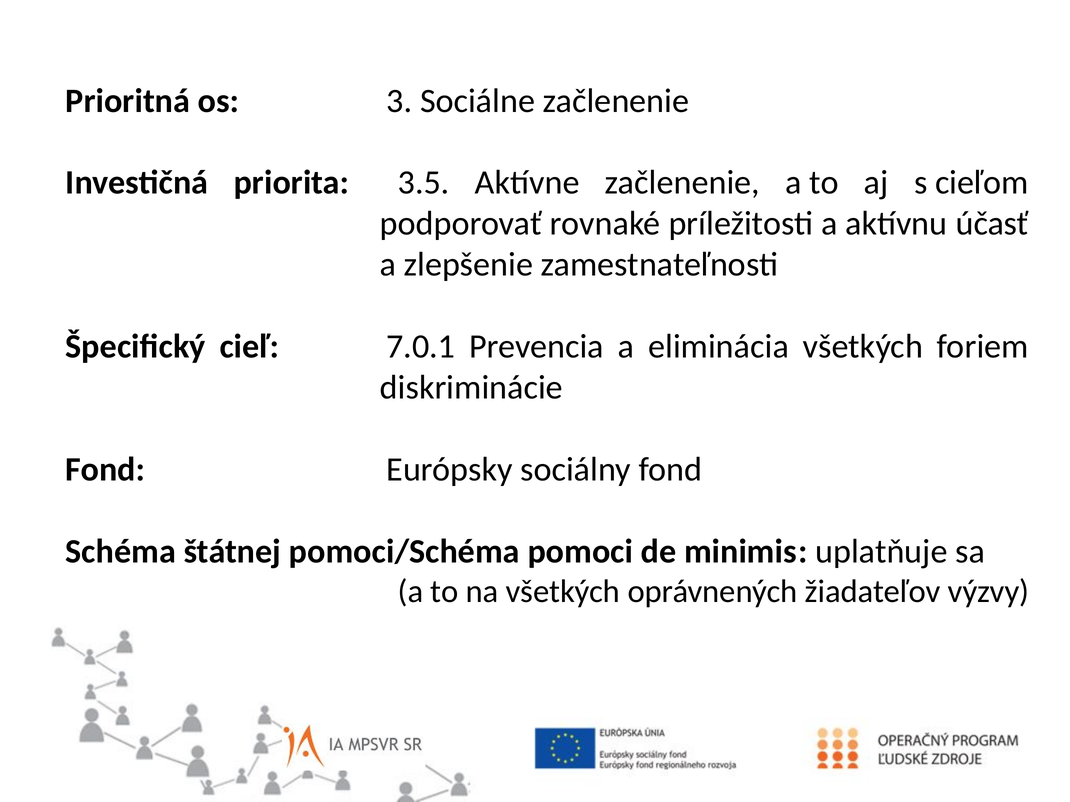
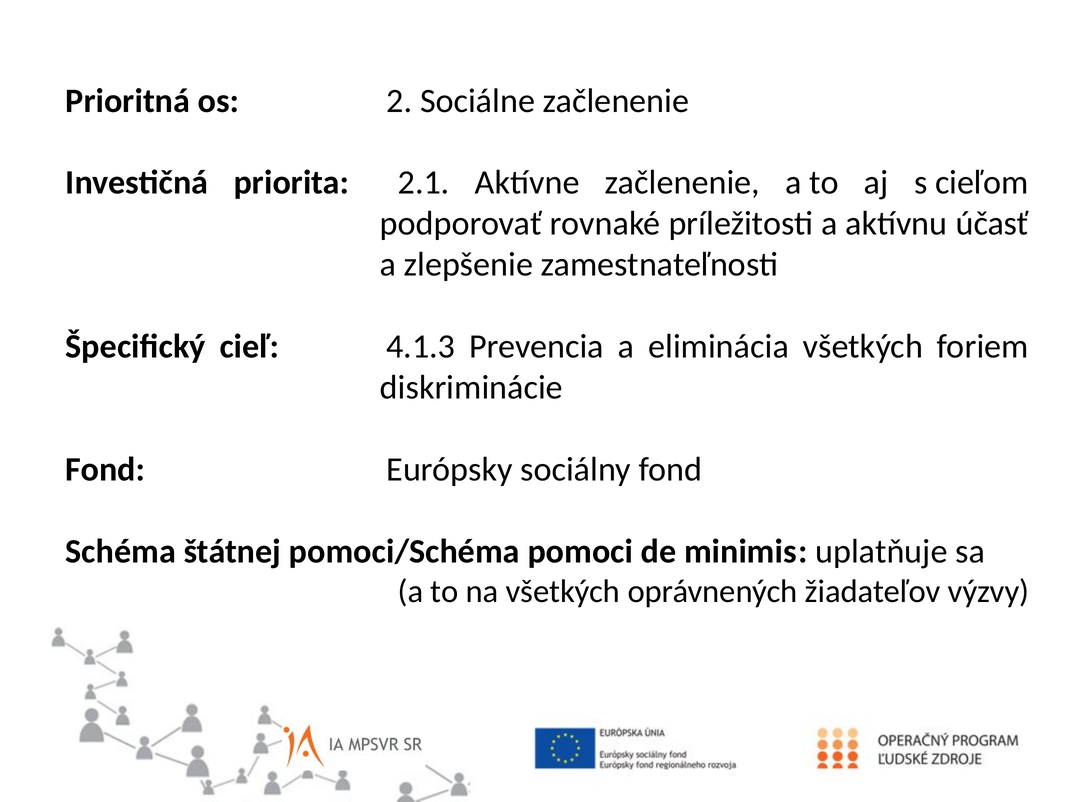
3: 3 -> 2 (399, 101)
3.5: 3.5 -> 2.1 (424, 183)
7.0.1: 7.0.1 -> 4.1.3 (421, 347)
